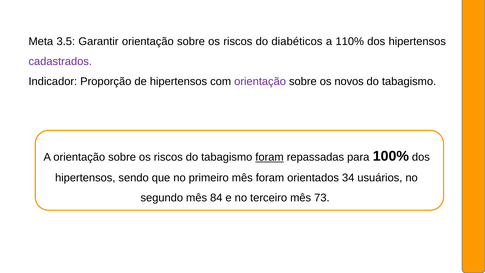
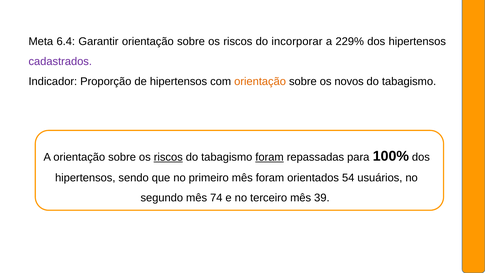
3.5: 3.5 -> 6.4 (66, 42)
diabéticos: diabéticos -> incorporar (297, 42)
110%: 110% -> 229% (350, 42)
orientação colour: purple -> orange (260, 82)
riscos underline: none -> present (168, 157)
34: 34 -> 54 (348, 178)
84: 84 -> 74 (216, 198)
73: 73 -> 39 (322, 198)
